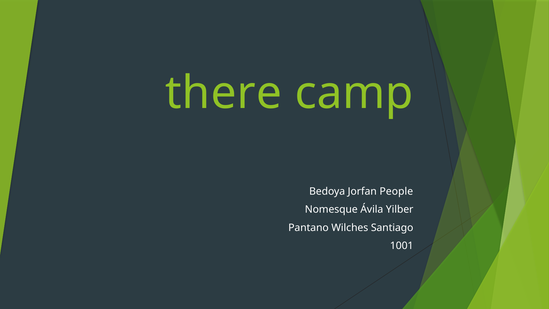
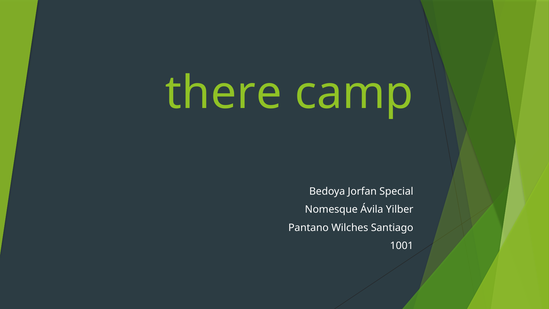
People: People -> Special (396, 191)
